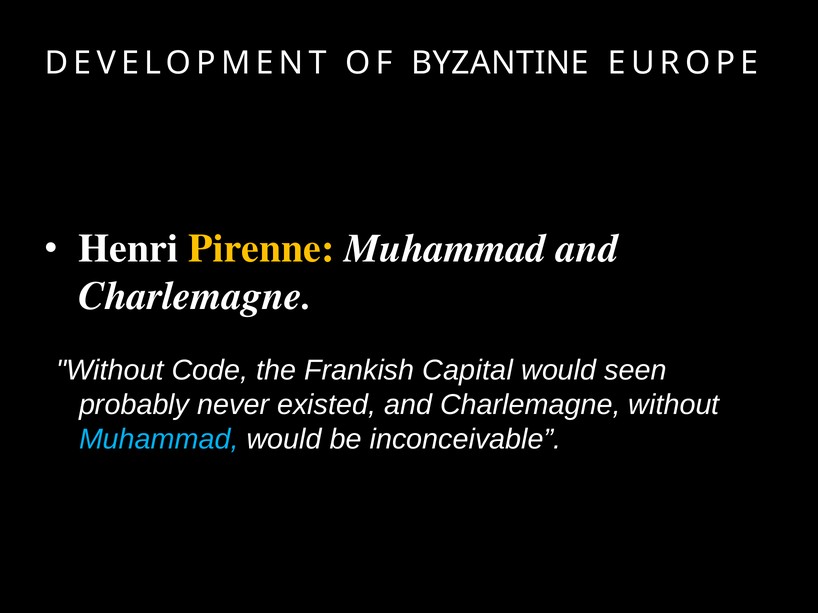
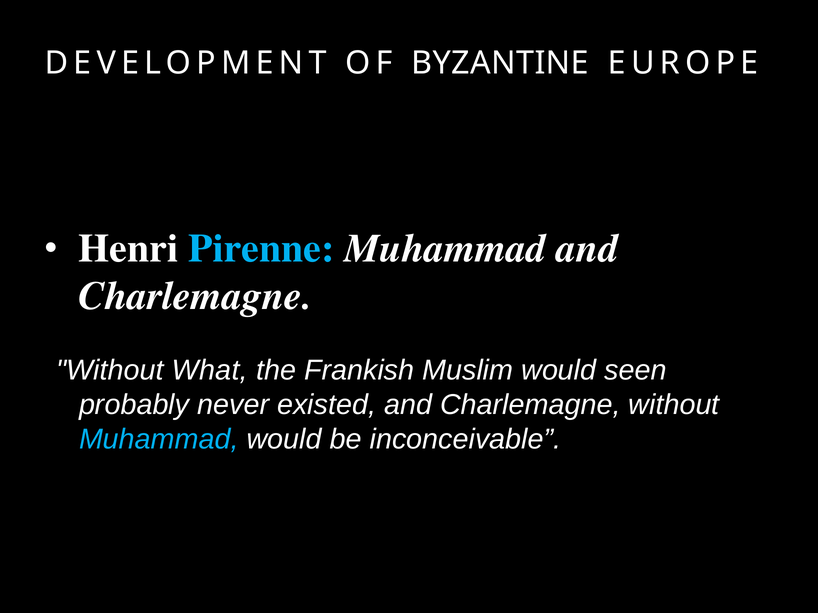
Pirenne colour: yellow -> light blue (261, 249)
Code: Code -> What (210, 371)
Capital: Capital -> Muslim (468, 371)
